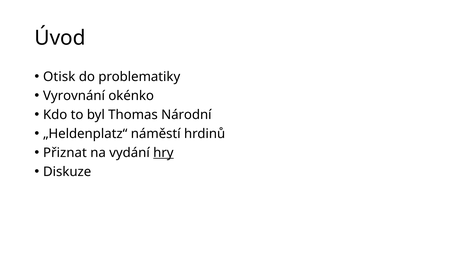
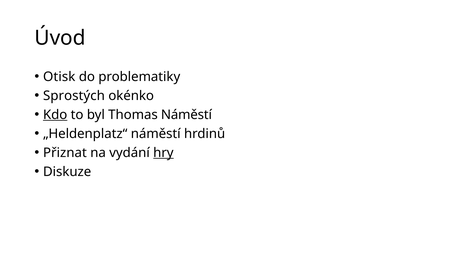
Vyrovnání: Vyrovnání -> Sprostých (74, 96)
Kdo underline: none -> present (55, 115)
Thomas Národní: Národní -> Náměstí (186, 115)
